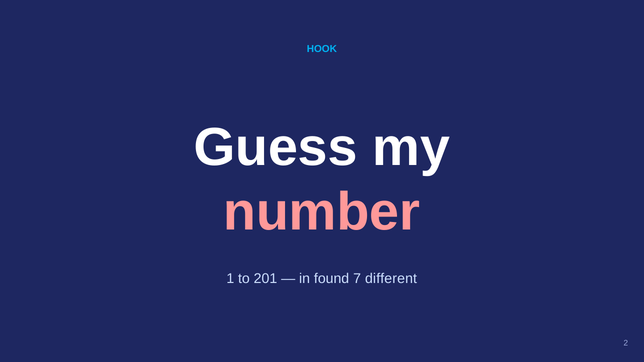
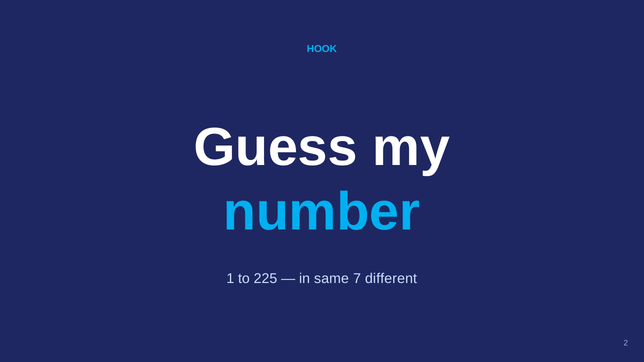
number colour: pink -> light blue (322, 212)
201: 201 -> 225 (265, 279)
found: found -> same (332, 279)
